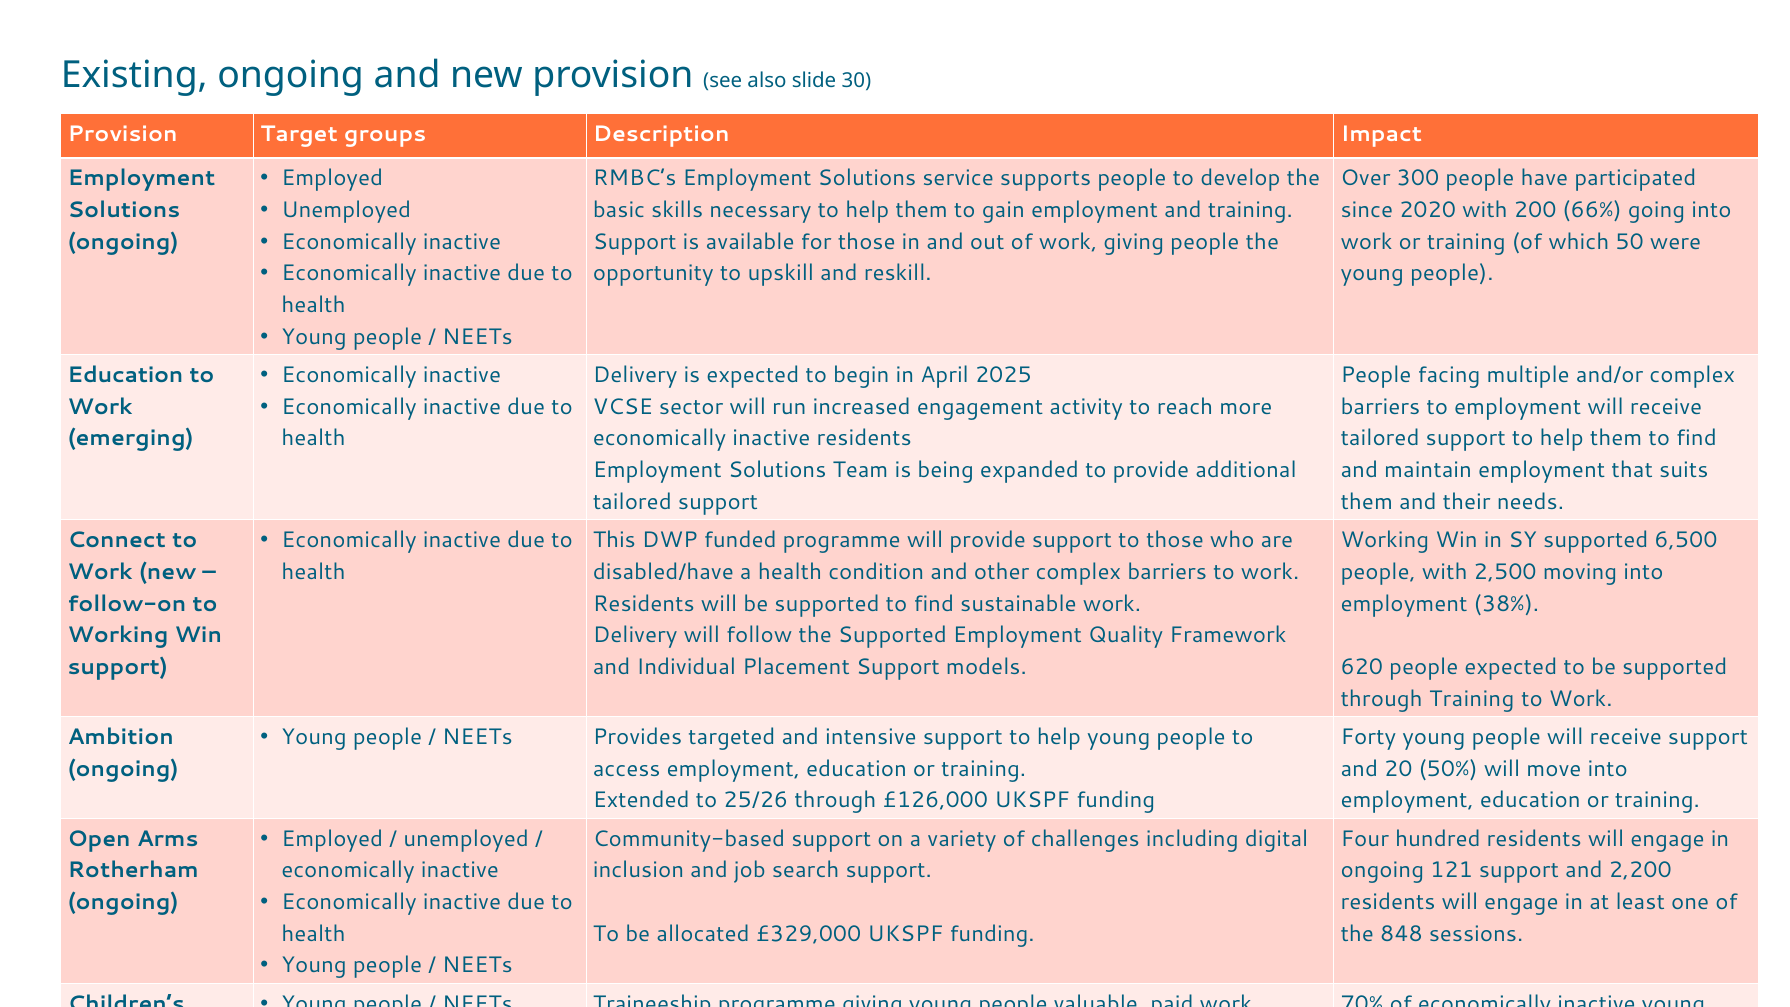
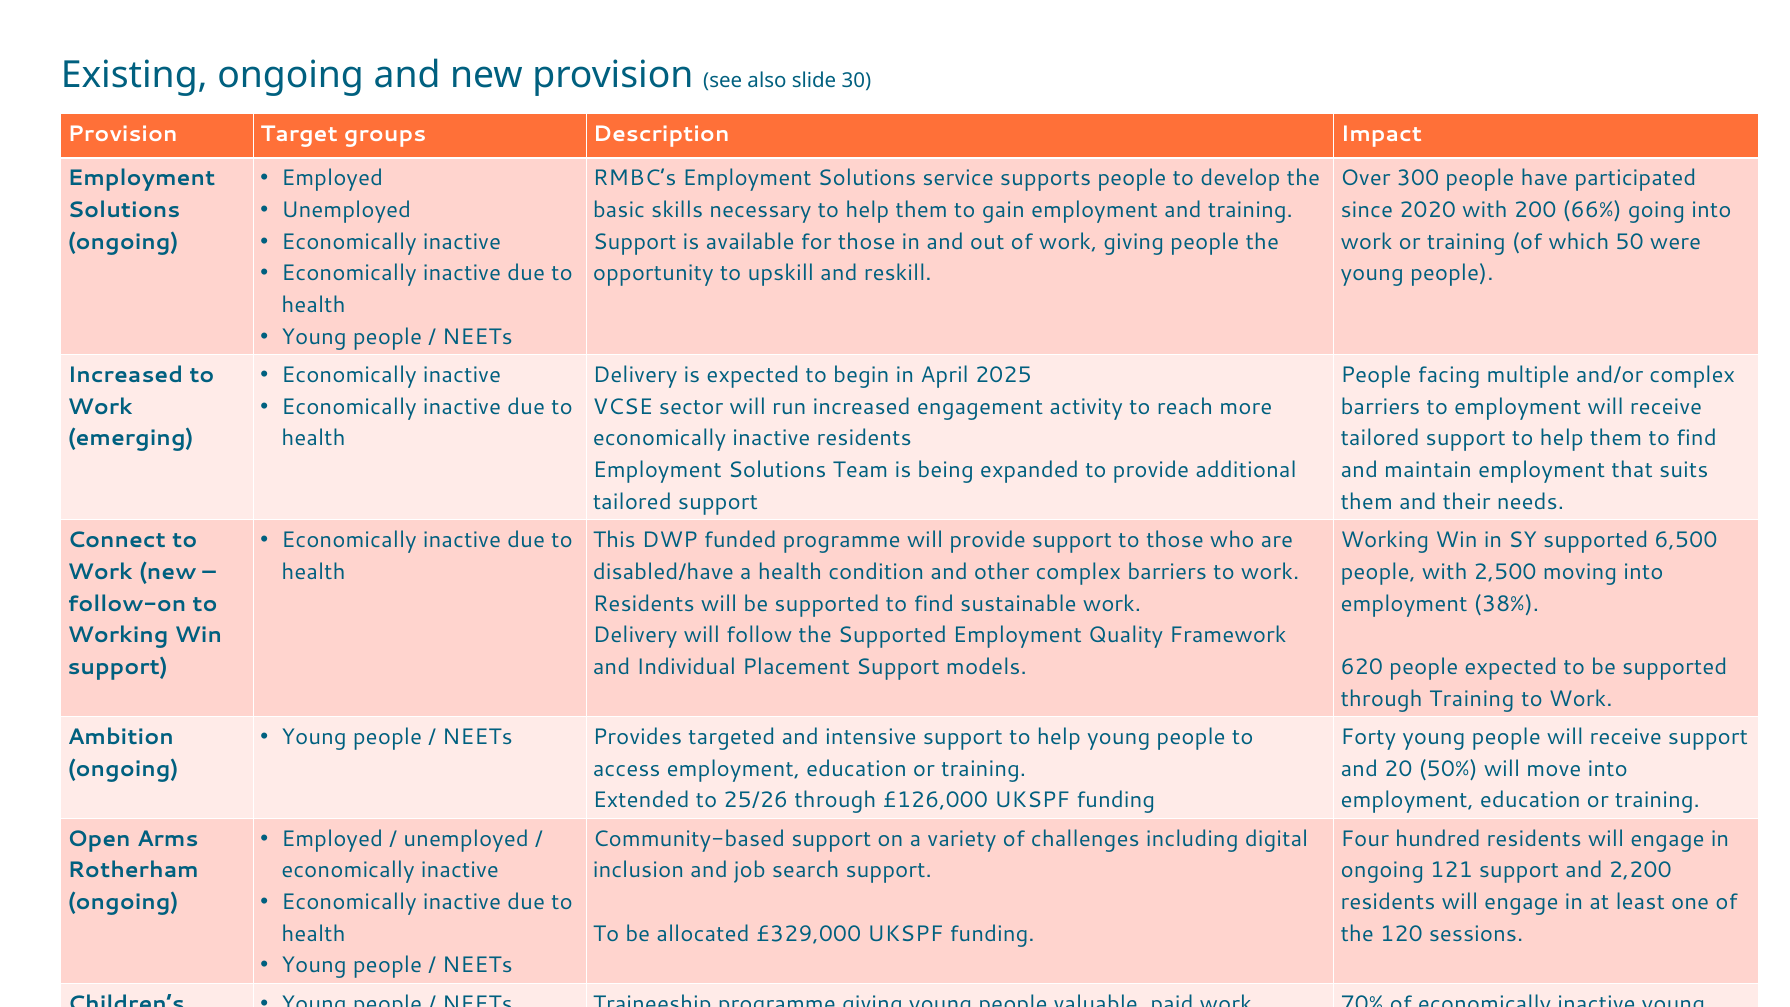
Education: Education -> Increased (125, 375)
848: 848 -> 120 (1401, 934)
